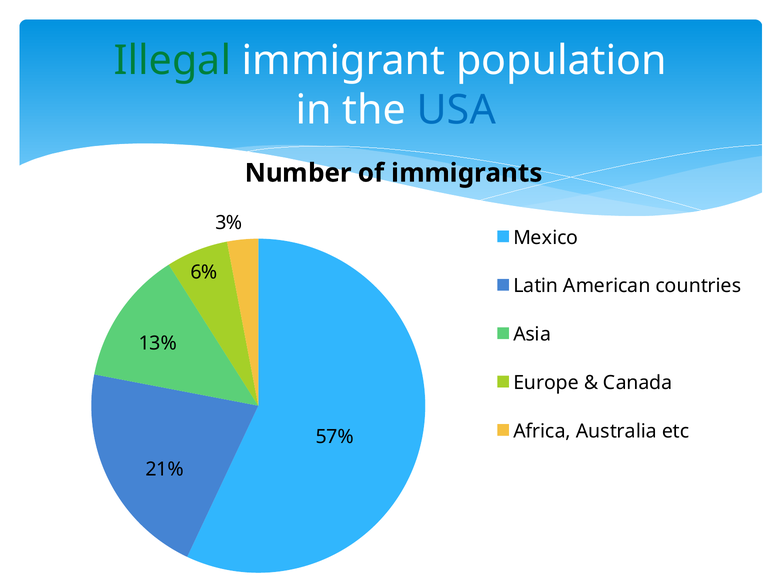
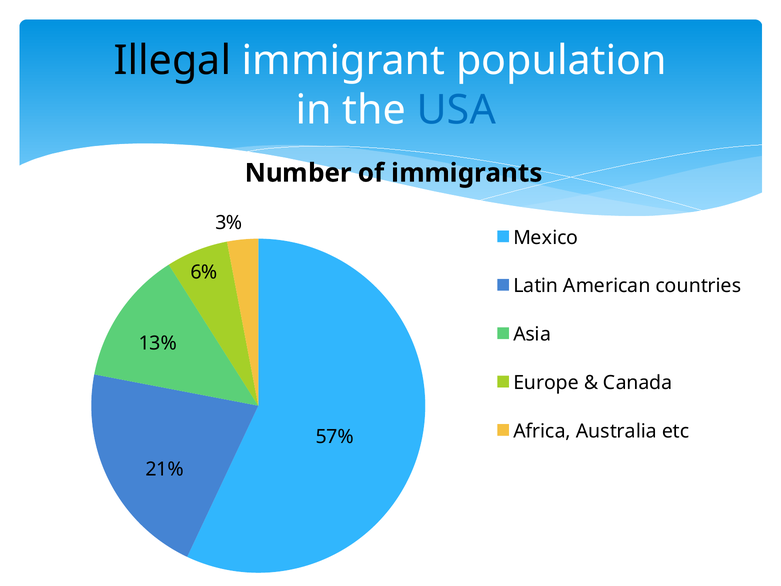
Illegal colour: green -> black (172, 61)
